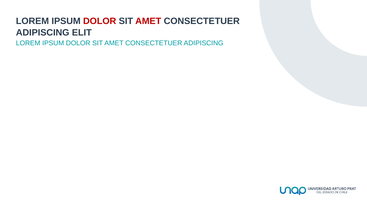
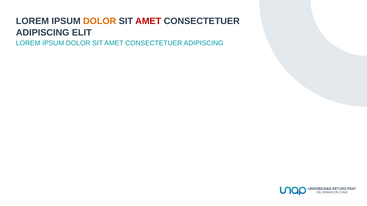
DOLOR colour: red -> orange (100, 21)
